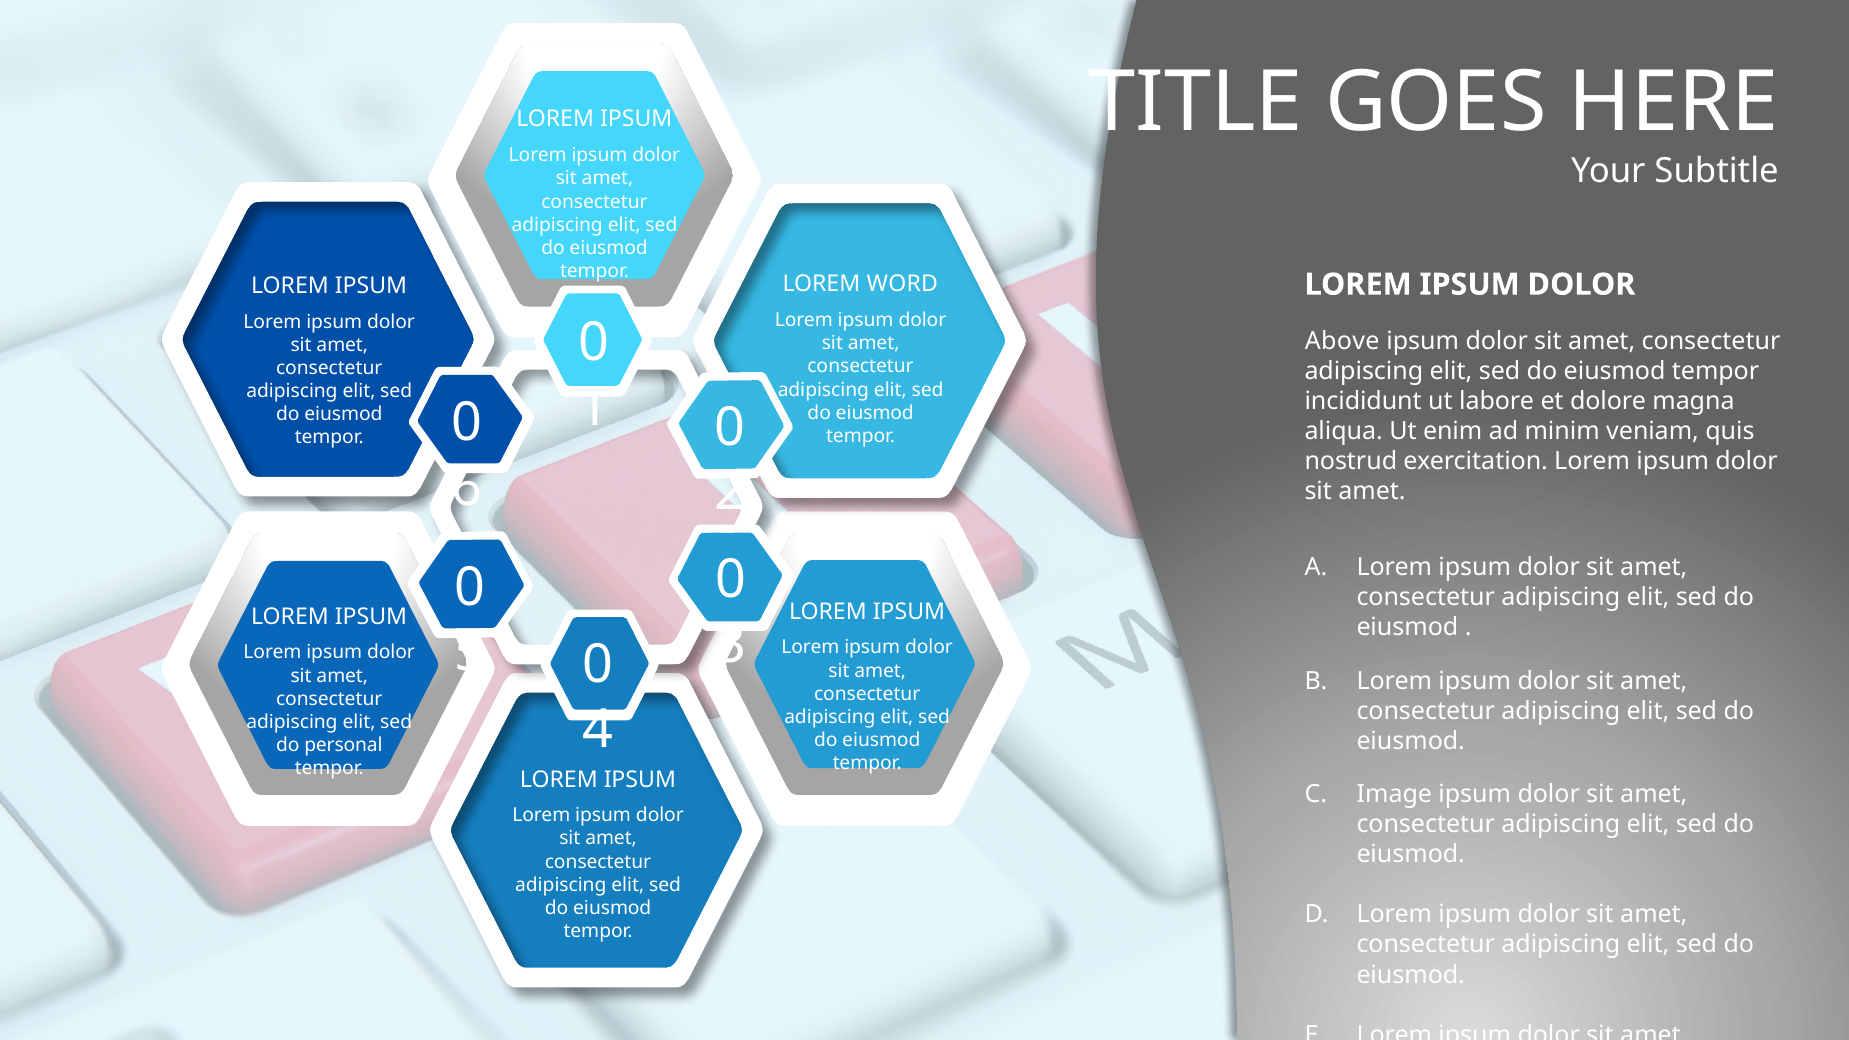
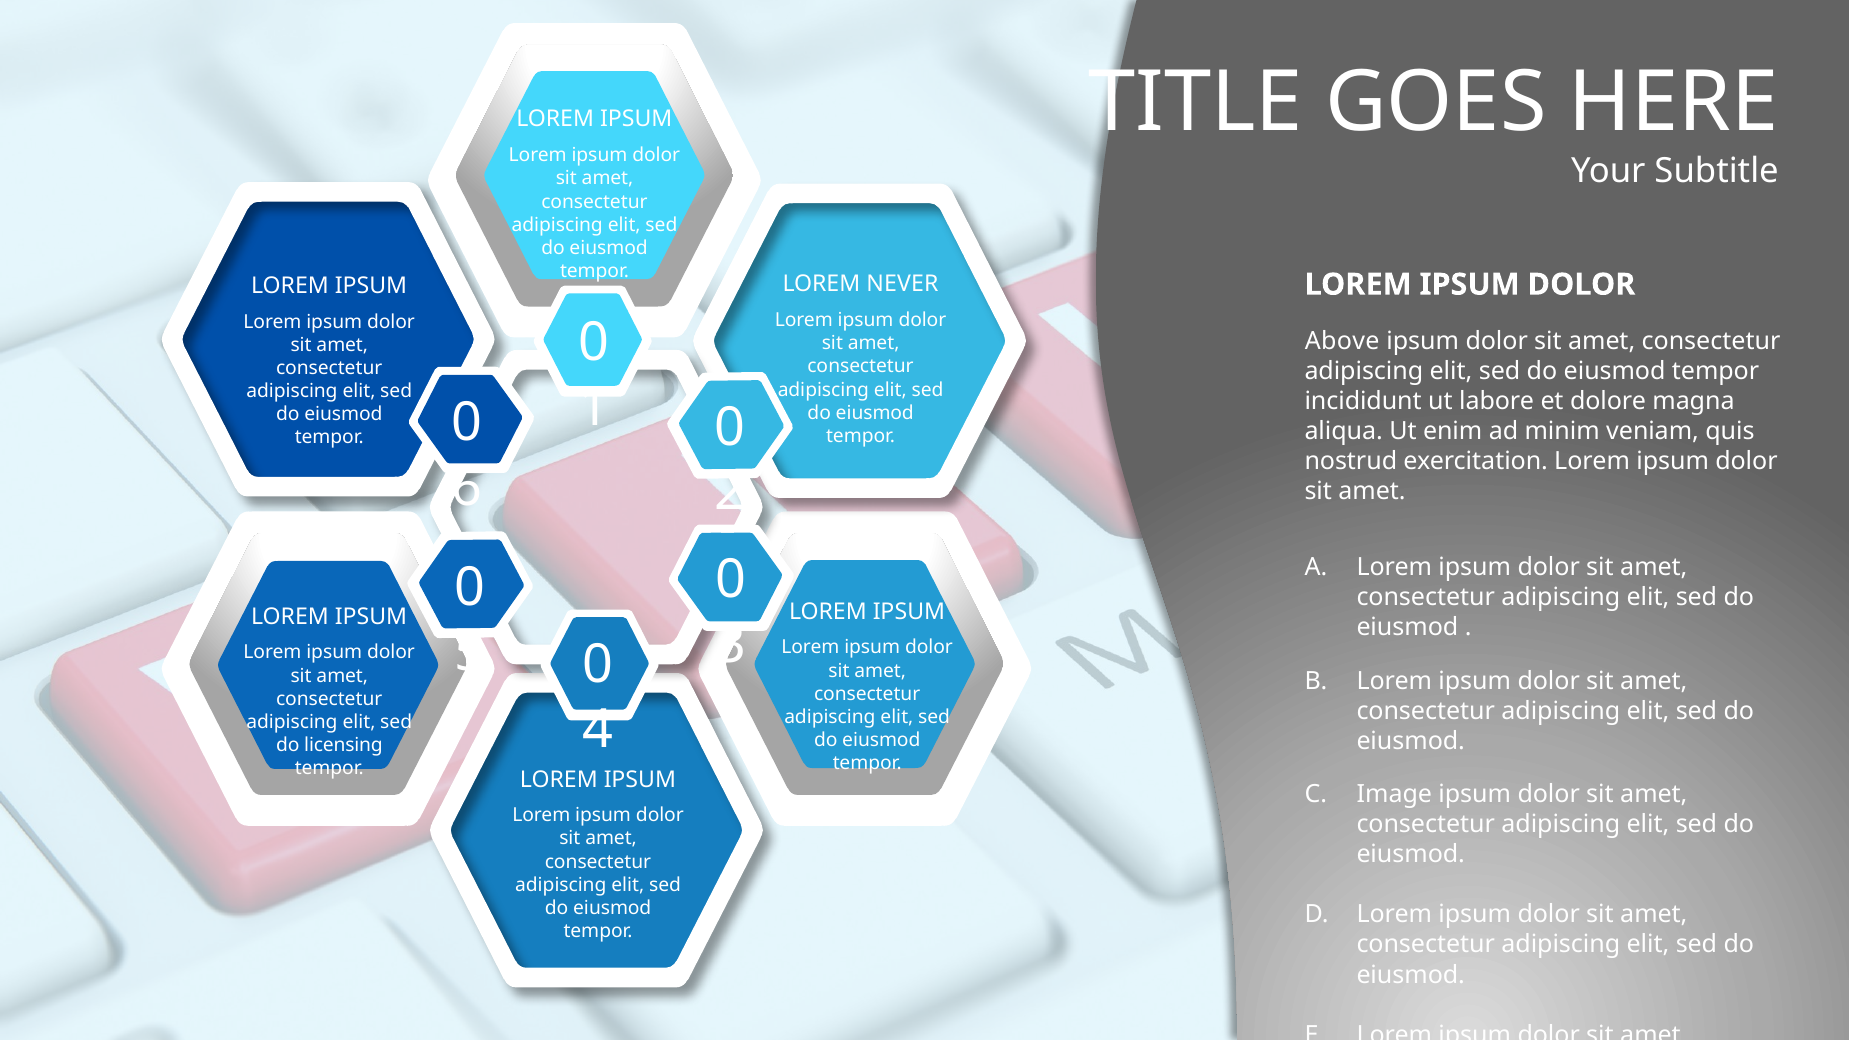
WORD: WORD -> NEVER (902, 284)
personal: personal -> licensing (343, 745)
